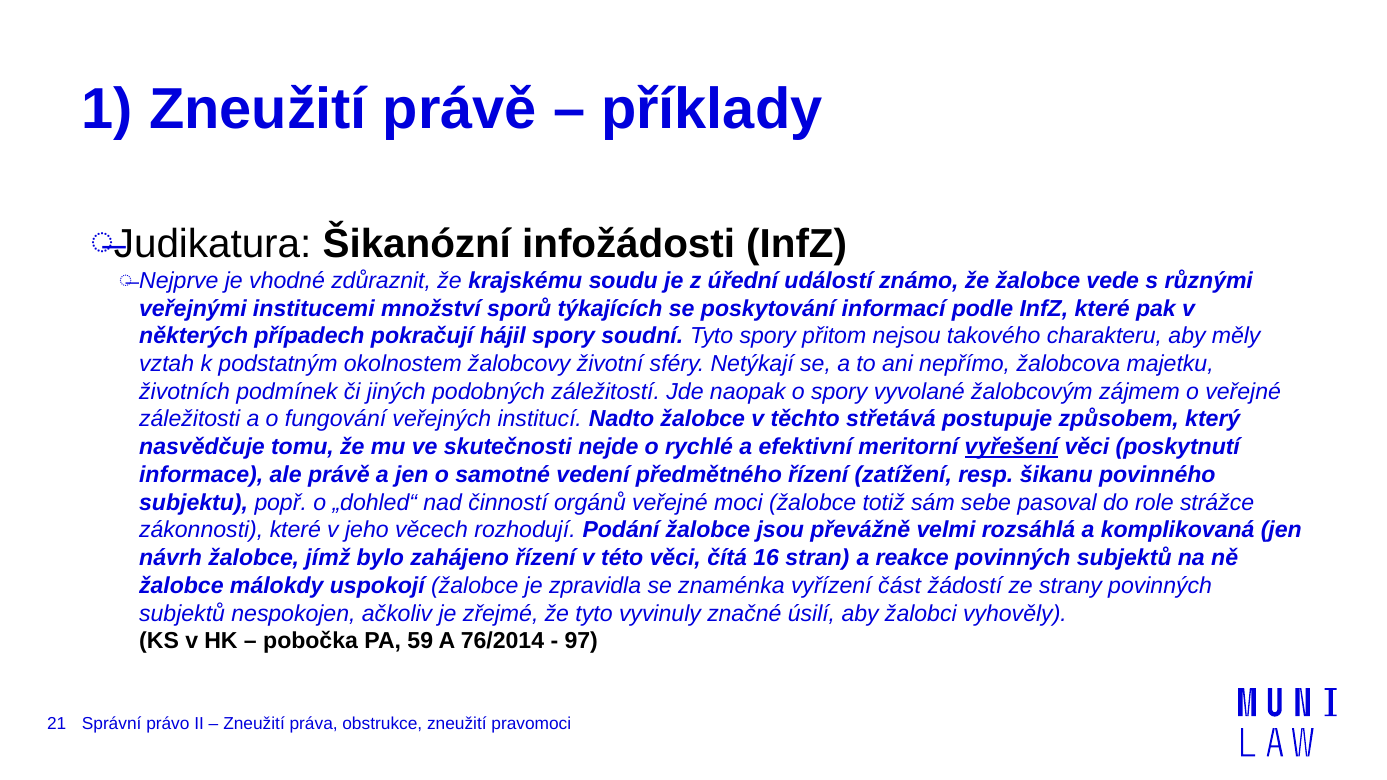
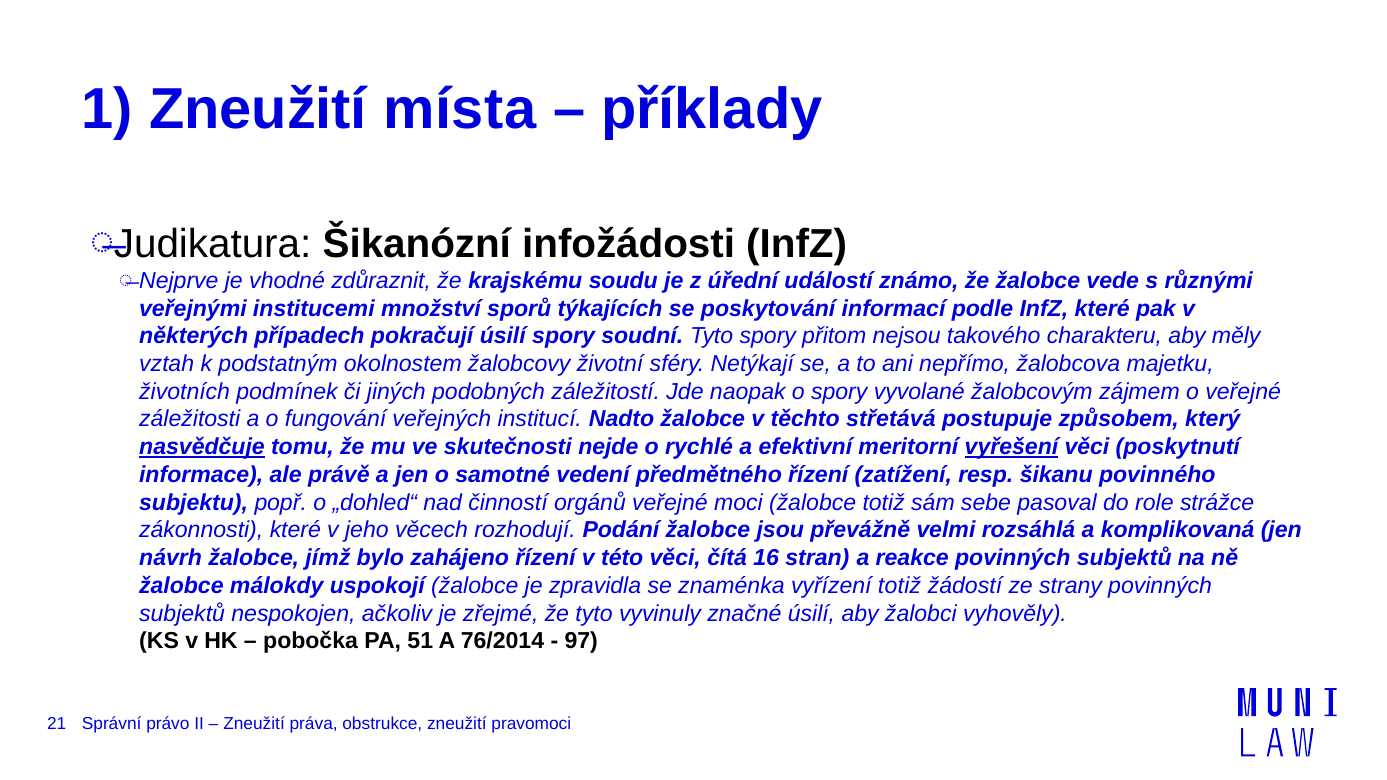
Zneužití právě: právě -> místa (460, 109)
pokračují hájil: hájil -> úsilí (503, 336)
nasvědčuje underline: none -> present (202, 447)
vyřízení část: část -> totiž (900, 586)
59: 59 -> 51 (420, 641)
